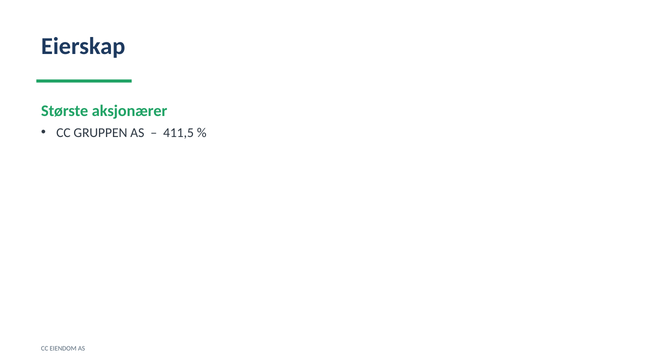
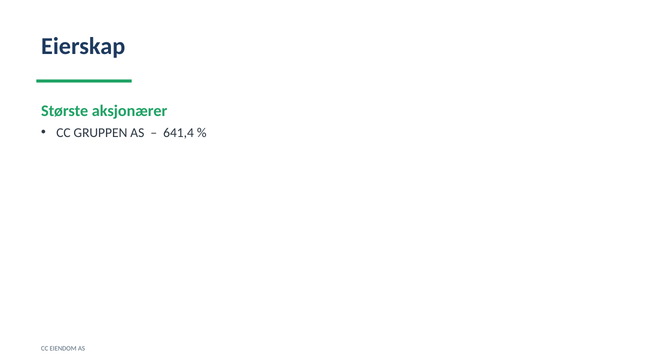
411,5: 411,5 -> 641,4 (179, 133)
